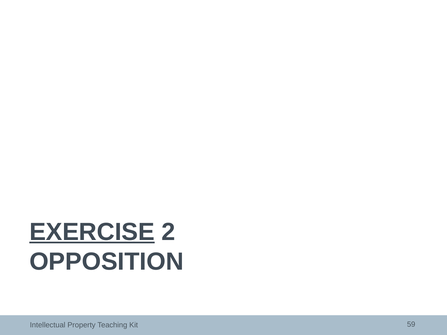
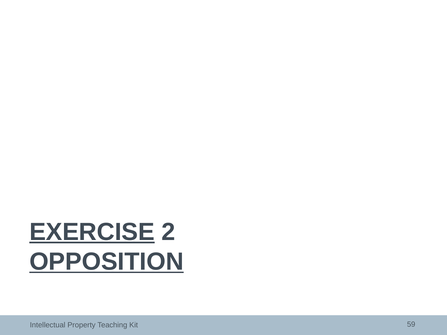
OPPOSITION underline: none -> present (107, 262)
